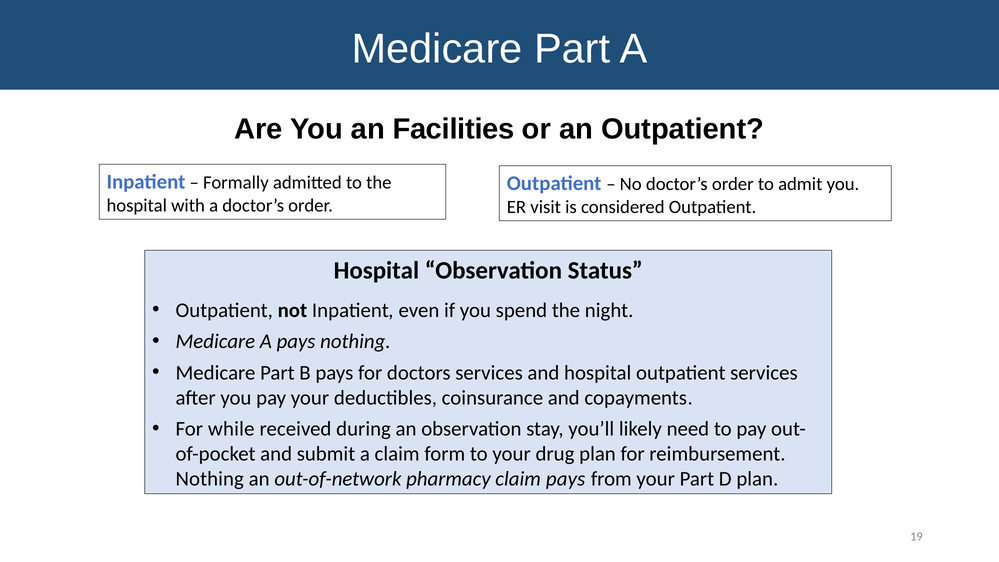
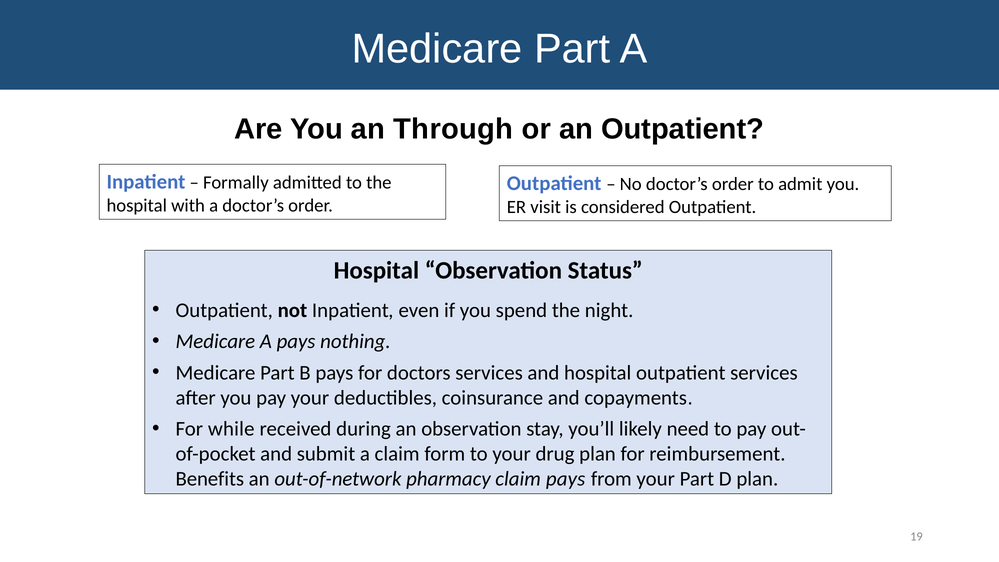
Facilities: Facilities -> Through (453, 129)
Nothing: Nothing -> Benefits (210, 479)
